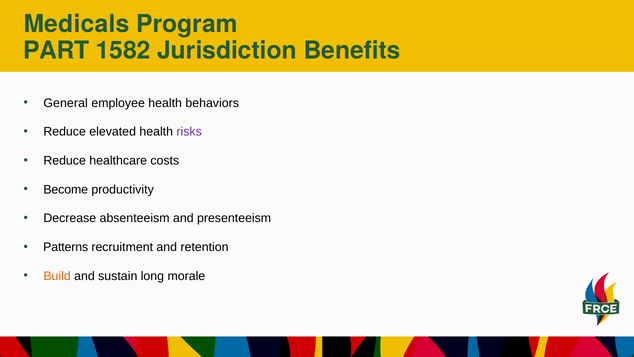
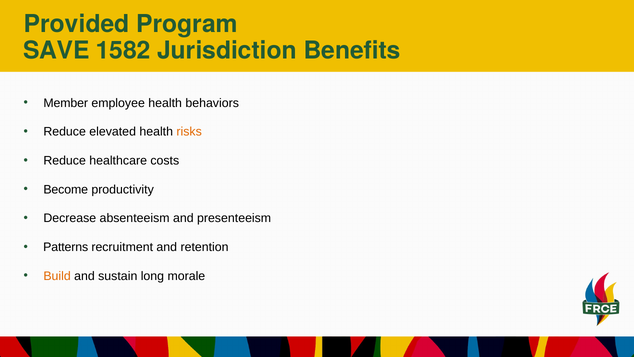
Medicals: Medicals -> Provided (77, 24)
PART: PART -> SAVE (56, 51)
General: General -> Member (66, 103)
risks colour: purple -> orange (189, 132)
